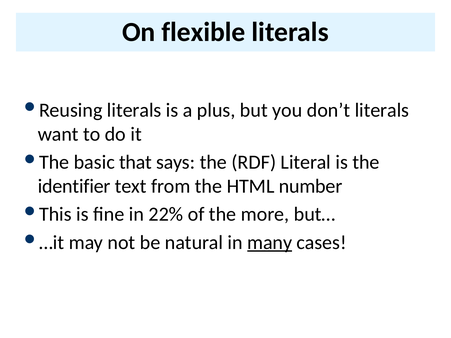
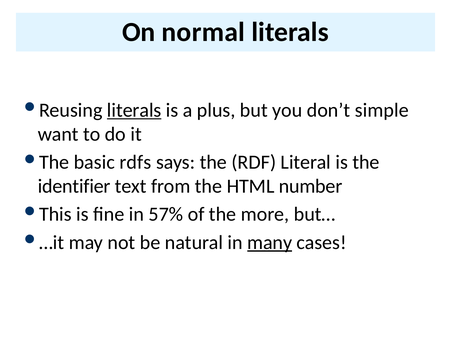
flexible: flexible -> normal (203, 32)
literals underline: none -> present (134, 110)
don’t literals: literals -> simple (382, 110)
that: that -> rdfs (135, 162)
22%: 22% -> 57% (166, 214)
